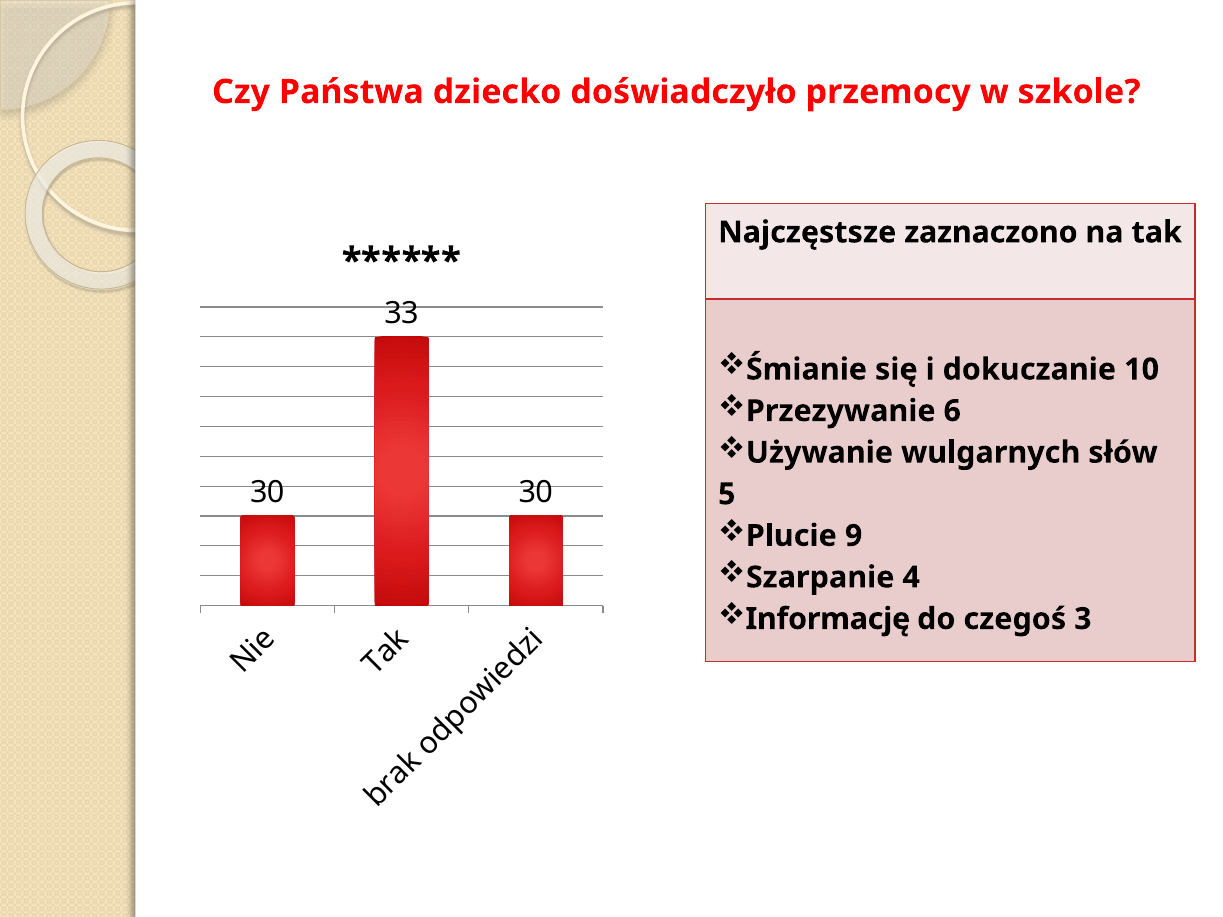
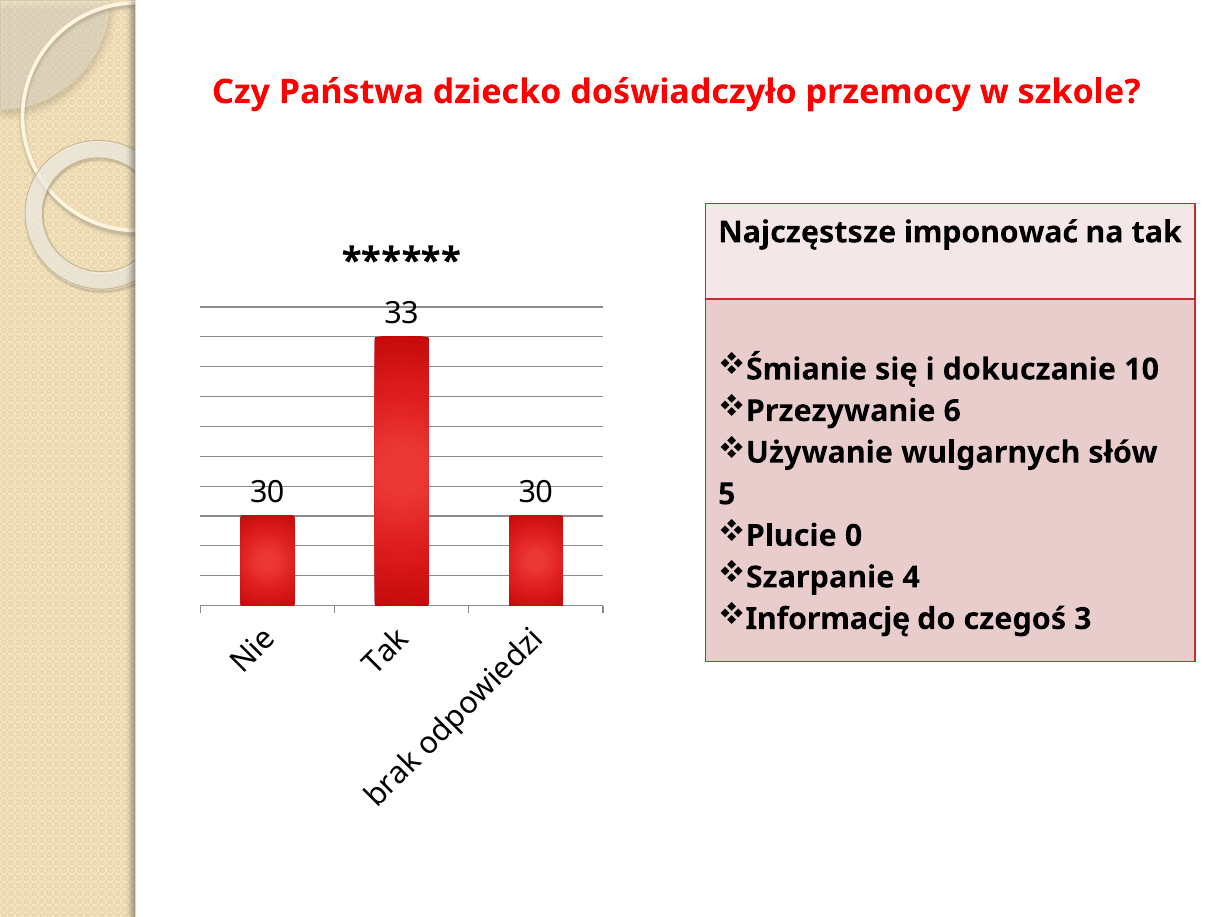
zaznaczono: zaznaczono -> imponować (991, 232)
9: 9 -> 0 (854, 536)
